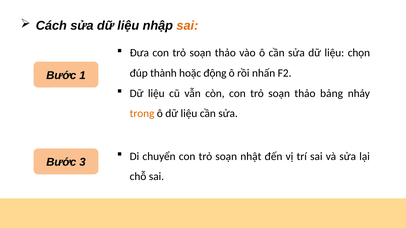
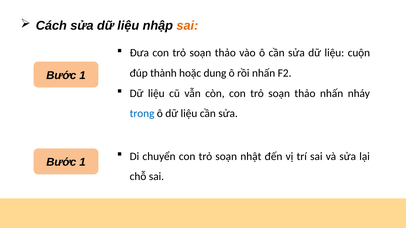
chọn: chọn -> cuộn (359, 53)
động: động -> dung (215, 73)
thảo bảng: bảng -> nhấn (332, 94)
trong colour: orange -> blue (142, 114)
3: 3 -> 1 (82, 162)
